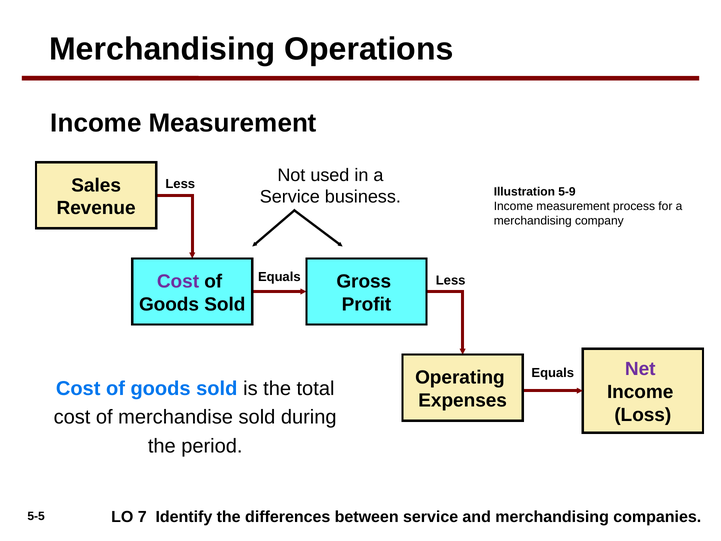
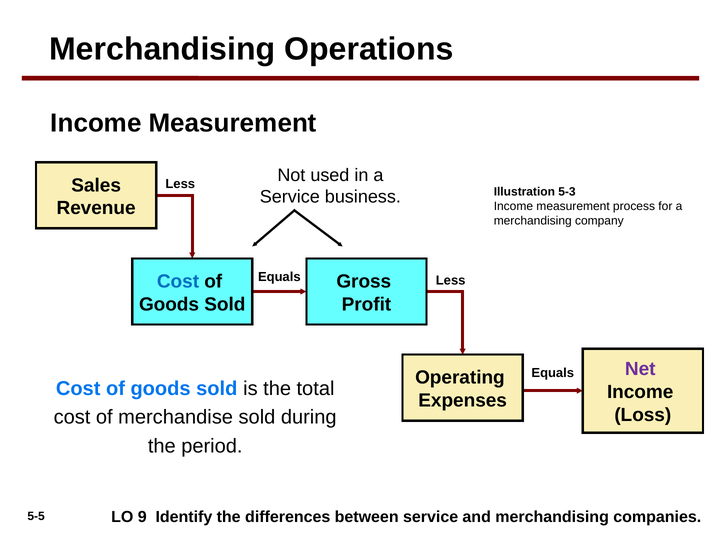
5-9: 5-9 -> 5-3 (567, 192)
Cost colour: purple -> blue (178, 281)
7: 7 -> 9 (142, 516)
